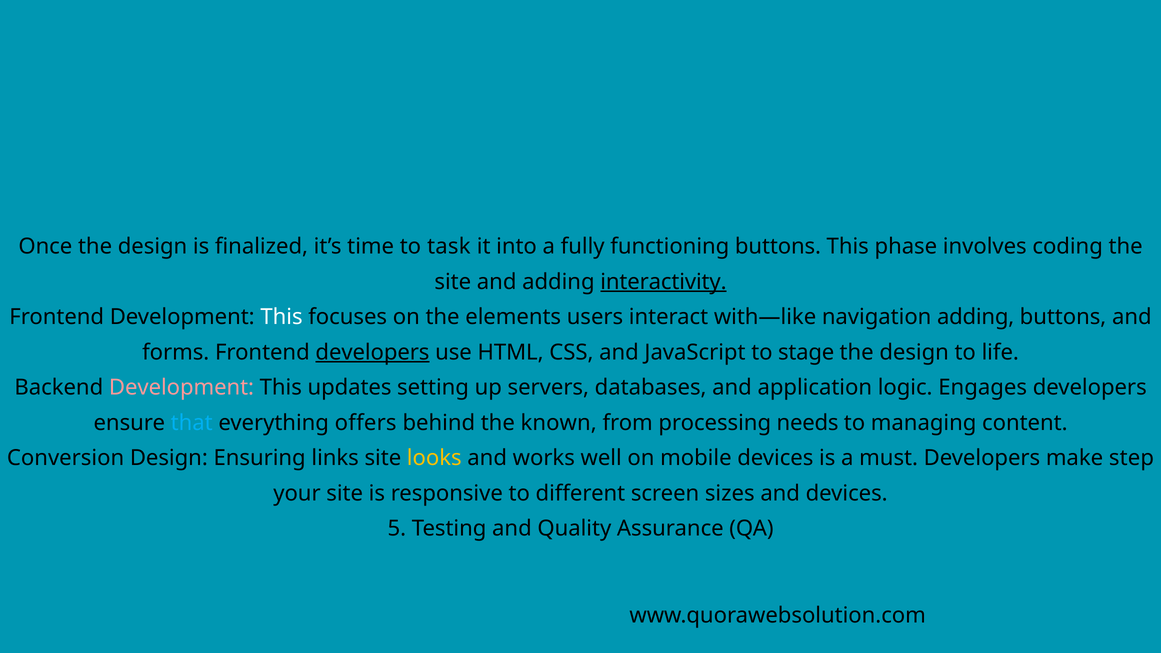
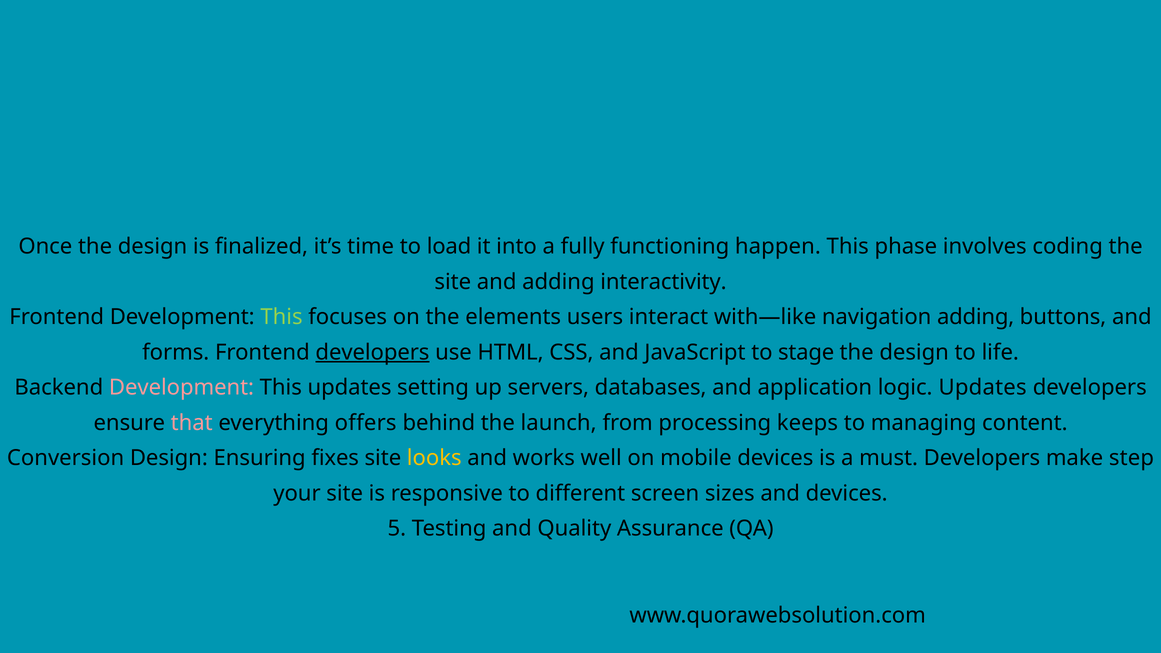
task: task -> load (449, 247)
functioning buttons: buttons -> happen (778, 247)
interactivity underline: present -> none (663, 282)
This colour: white -> light green (282, 317)
logic Engages: Engages -> Updates (983, 388)
that colour: light blue -> pink (192, 423)
known: known -> launch (559, 423)
needs: needs -> keeps (807, 423)
links: links -> fixes (335, 458)
